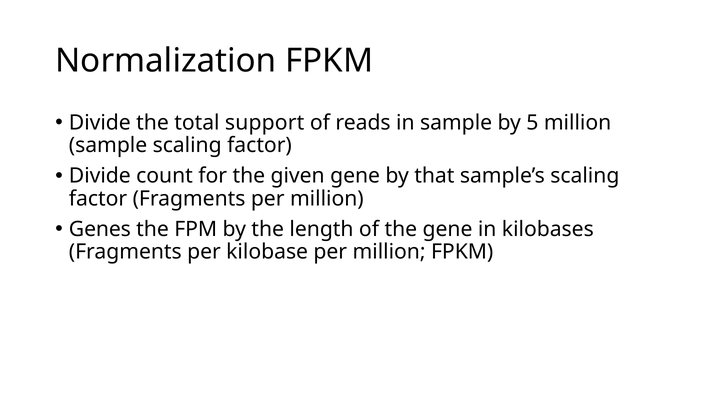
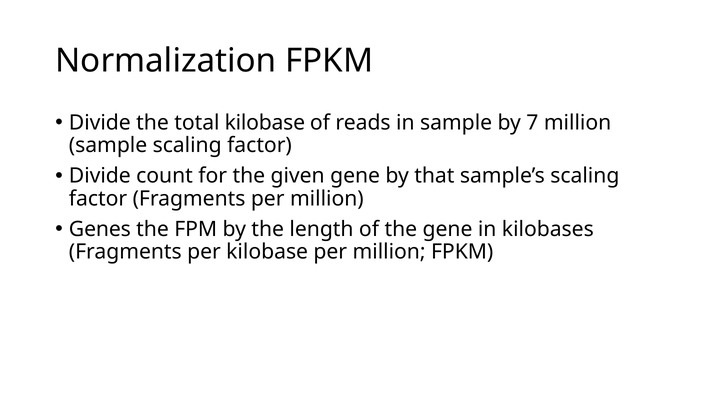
total support: support -> kilobase (265, 123)
5: 5 -> 7 (532, 123)
